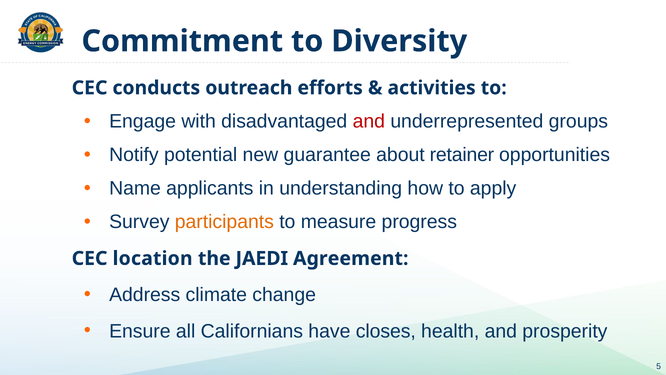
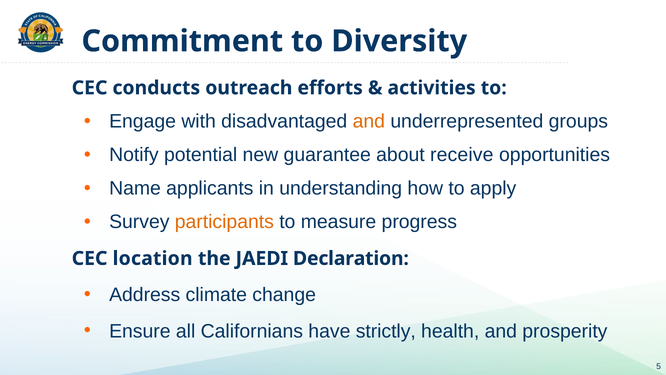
and colour: red -> orange (369, 121)
retainer: retainer -> receive (462, 155)
Agreement: Agreement -> Declaration (351, 258)
closes: closes -> strictly (386, 331)
